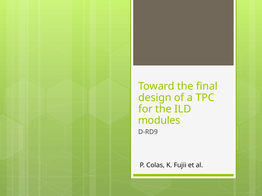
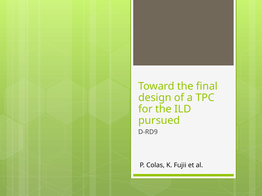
modules: modules -> pursued (159, 121)
